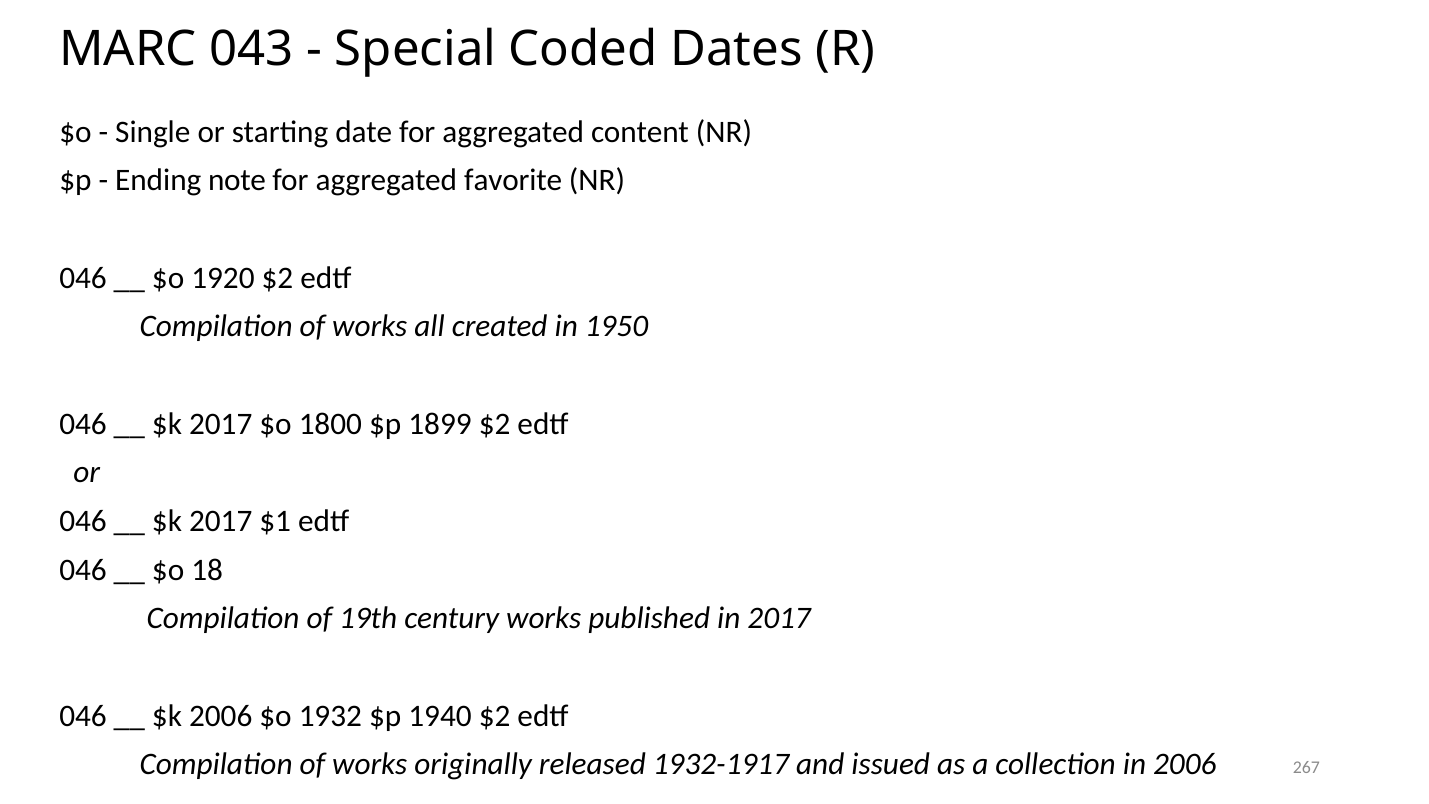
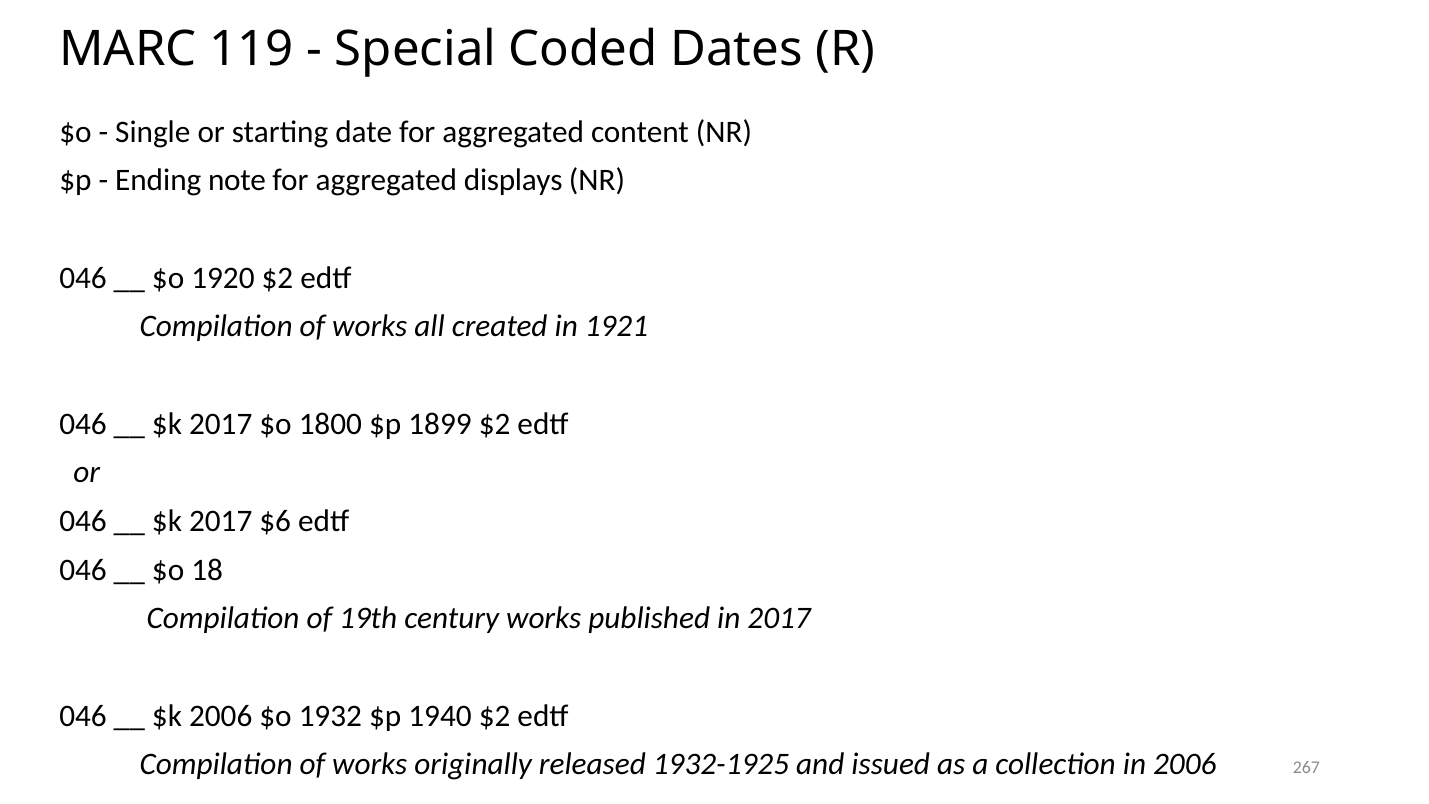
043: 043 -> 119 (252, 49)
favorite: favorite -> displays (513, 180)
1950: 1950 -> 1921 (616, 326)
$1: $1 -> $6 (275, 521)
1932-1917: 1932-1917 -> 1932-1925 (721, 764)
